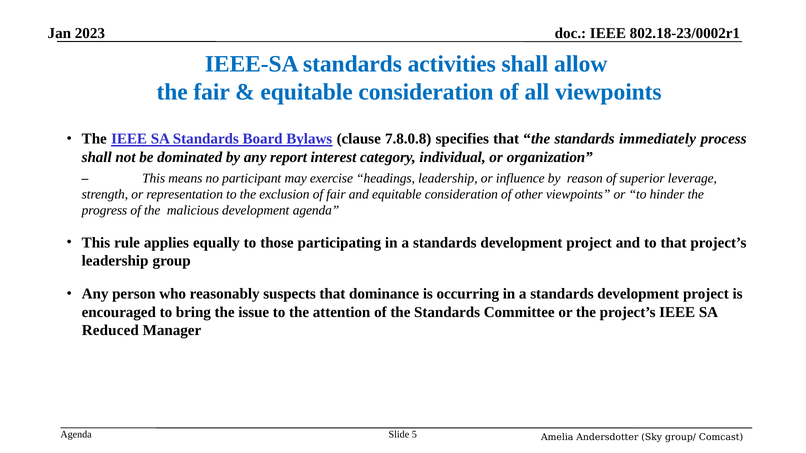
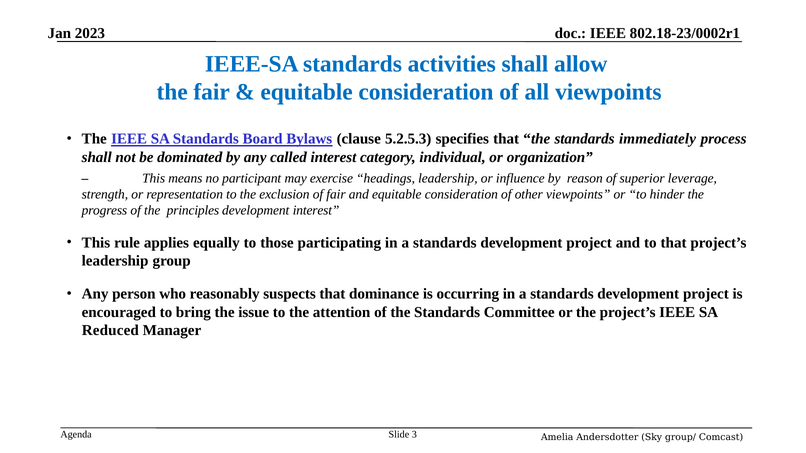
7.8.0.8: 7.8.0.8 -> 5.2.5.3 (408, 139)
report: report -> called (288, 157)
malicious: malicious -> principles (193, 210)
development agenda: agenda -> interest (316, 210)
5: 5 -> 3 (414, 435)
